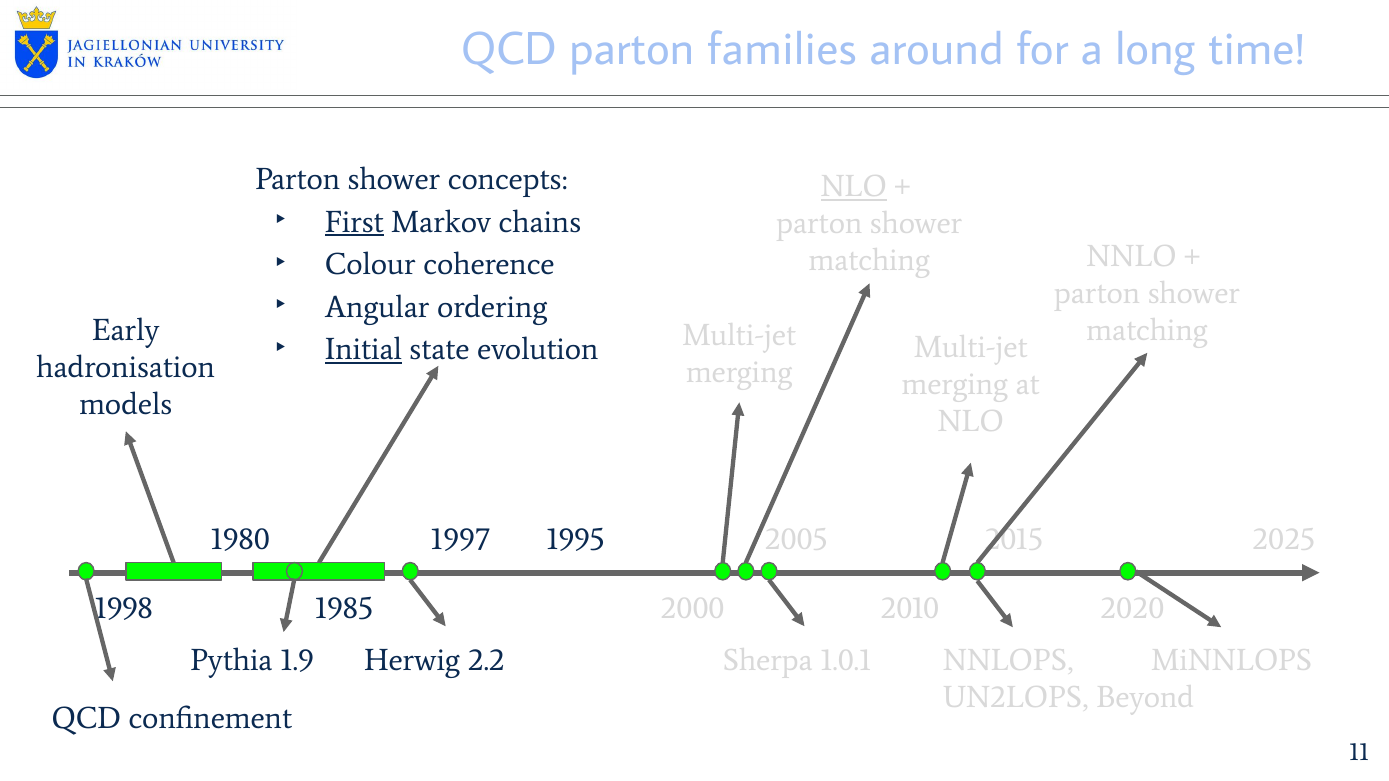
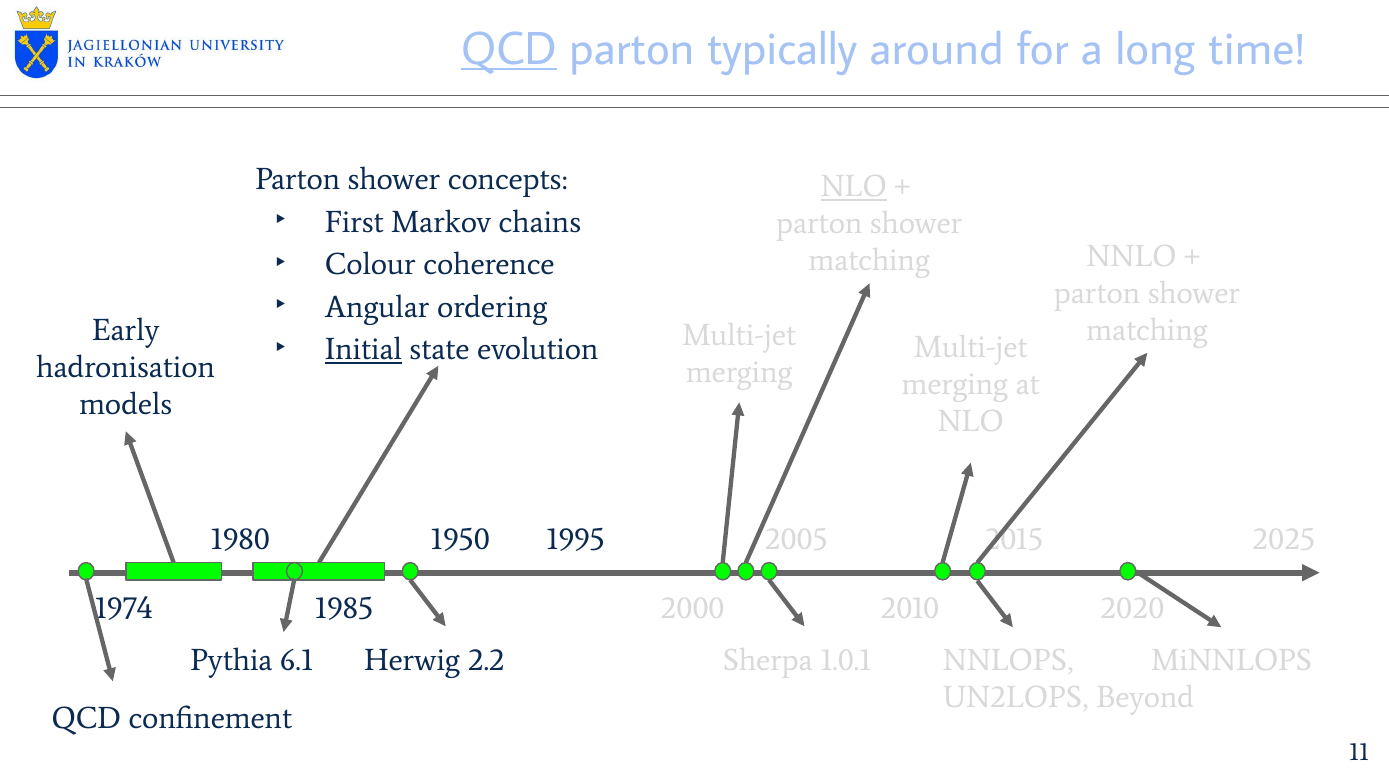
QCD underline: none -> present (509, 49)
families: families -> typically (782, 49)
First underline: present -> none (354, 222)
1997: 1997 -> 1950 (460, 540)
1998: 1998 -> 1974 (124, 609)
1.9: 1.9 -> 6.1 (297, 661)
